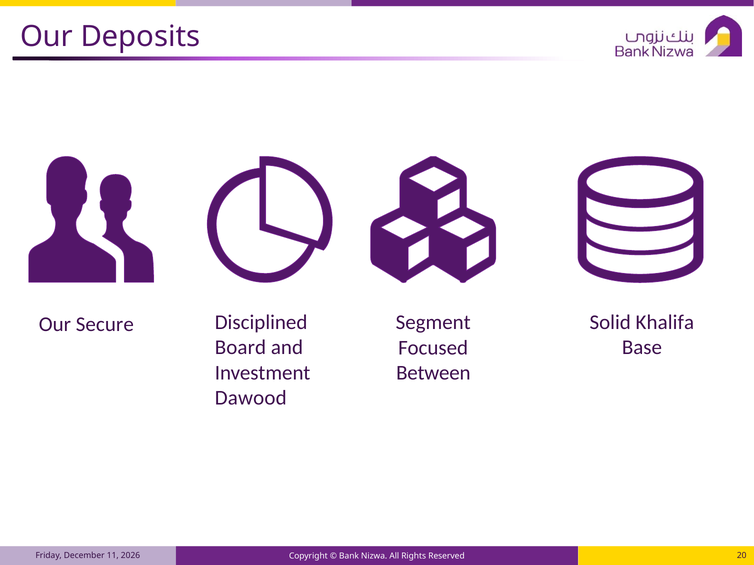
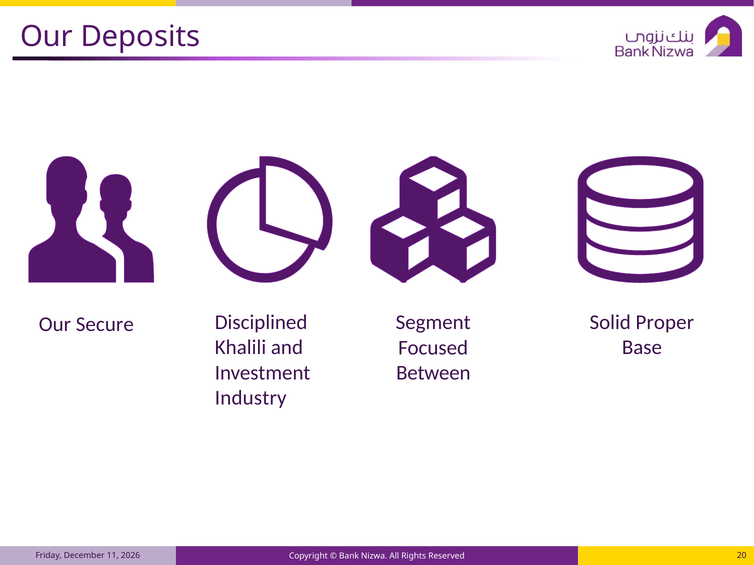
Khalifa: Khalifa -> Proper (665, 323)
Board: Board -> Khalili (240, 348)
Dawood: Dawood -> Industry (251, 398)
